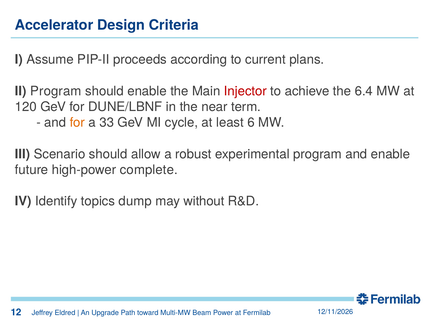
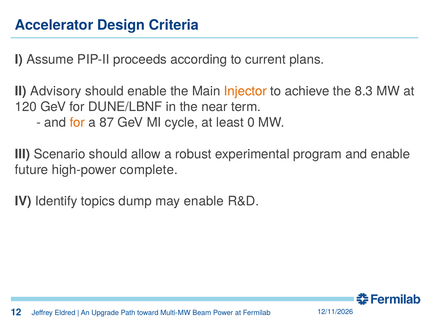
II Program: Program -> Advisory (56, 91)
Injector colour: red -> orange (245, 91)
6.4: 6.4 -> 8.3 (364, 91)
33: 33 -> 87 (107, 123)
6: 6 -> 0 (251, 123)
may without: without -> enable (204, 201)
